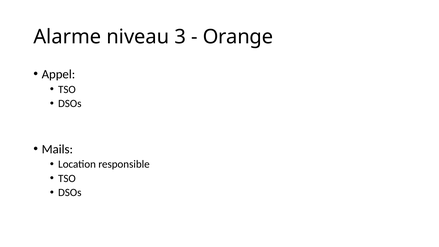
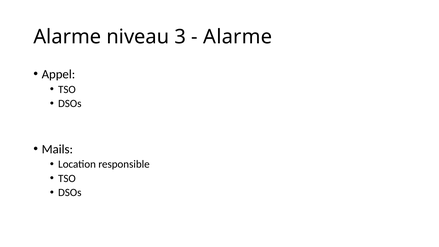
Orange: Orange -> Alarme (238, 37)
